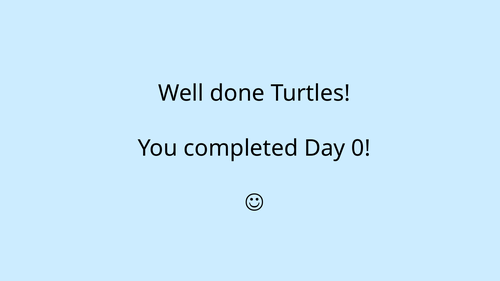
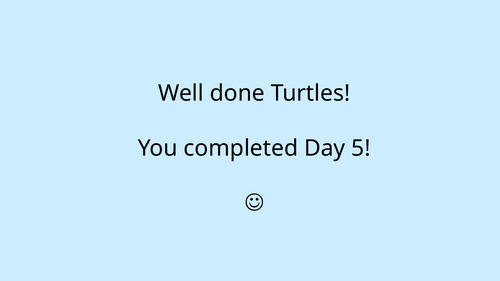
0: 0 -> 5 (361, 148)
